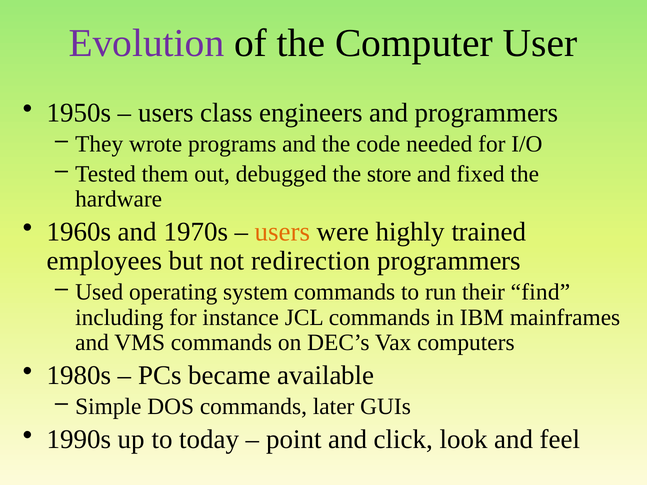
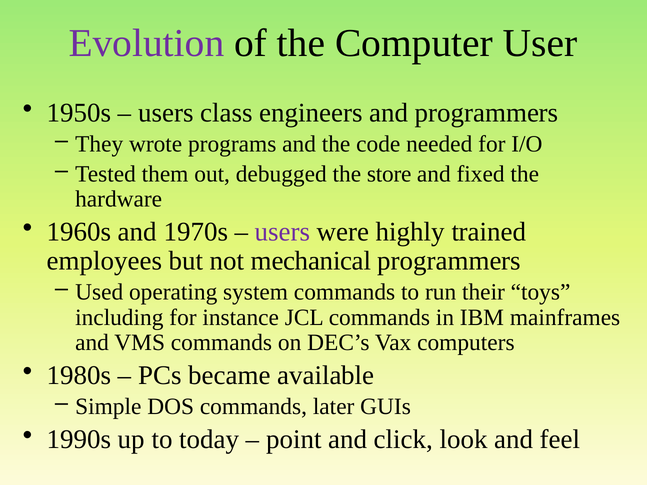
users colour: orange -> purple (283, 232)
redirection: redirection -> mechanical (311, 261)
find: find -> toys (541, 292)
